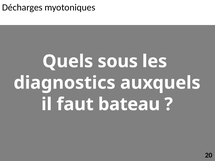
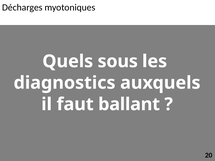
bateau: bateau -> ballant (129, 104)
